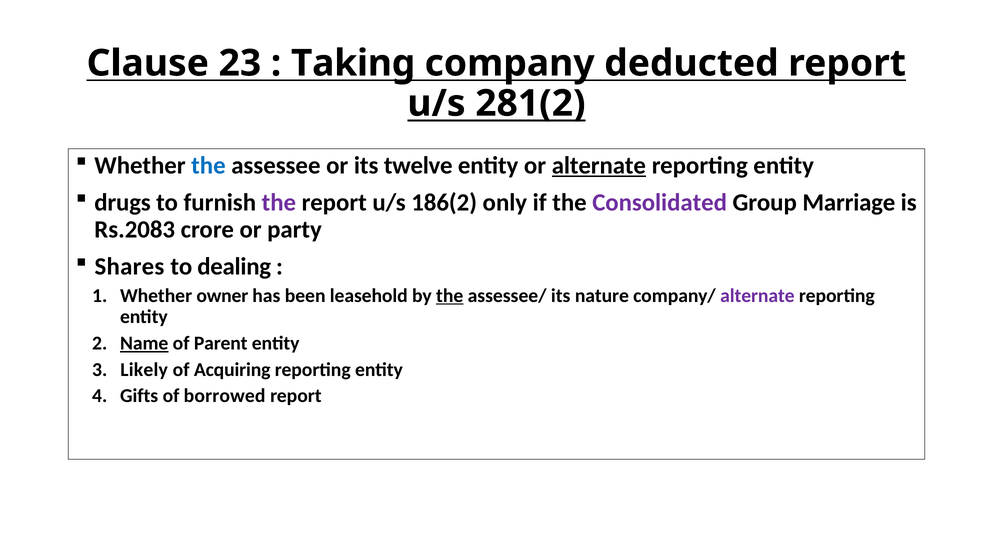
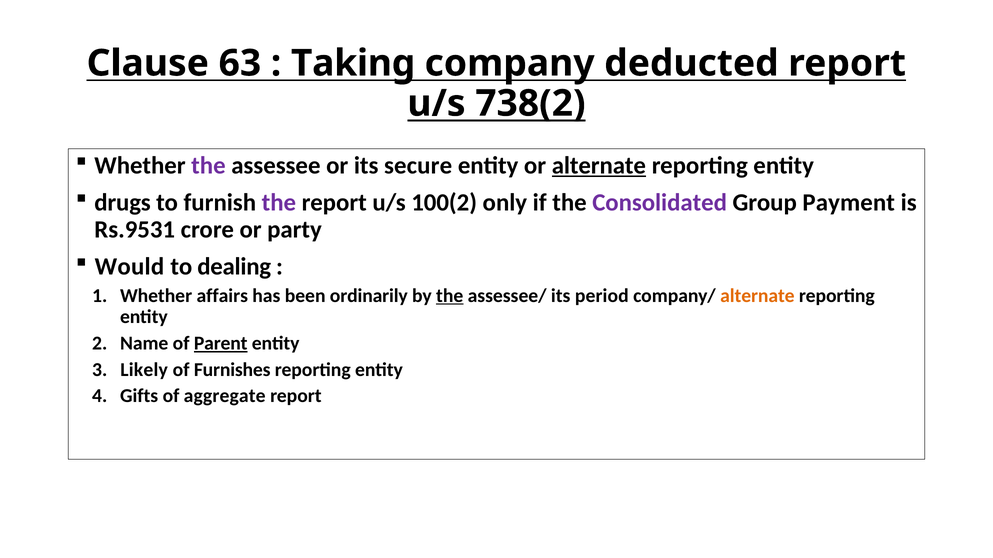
23: 23 -> 63 (240, 63)
281(2: 281(2 -> 738(2 (530, 104)
the colour: blue -> purple (208, 166)
twelve: twelve -> secure (418, 166)
186(2: 186(2 -> 100(2 (444, 203)
Marriage: Marriage -> Payment (849, 203)
Rs.2083: Rs.2083 -> Rs.9531 (135, 230)
Shares: Shares -> Would (129, 267)
owner: owner -> affairs (222, 296)
leasehold: leasehold -> ordinarily (369, 296)
nature: nature -> period (602, 296)
alternate colour: purple -> orange (757, 296)
Name underline: present -> none (144, 344)
Parent underline: none -> present (221, 344)
Acquiring: Acquiring -> Furnishes (232, 370)
borrowed: borrowed -> aggregate (225, 396)
